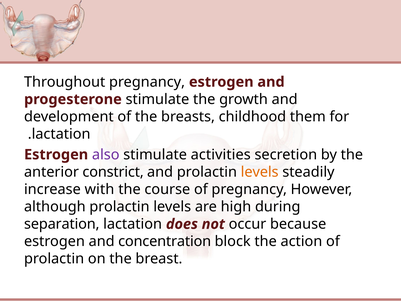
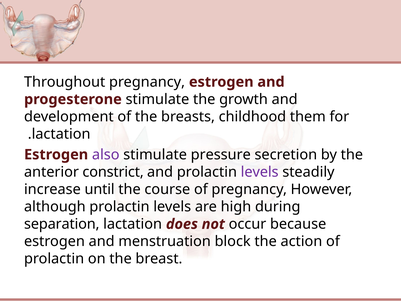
activities: activities -> pressure (221, 154)
levels colour: orange -> purple (260, 172)
with: with -> until (100, 189)
concentration: concentration -> menstruation (165, 241)
